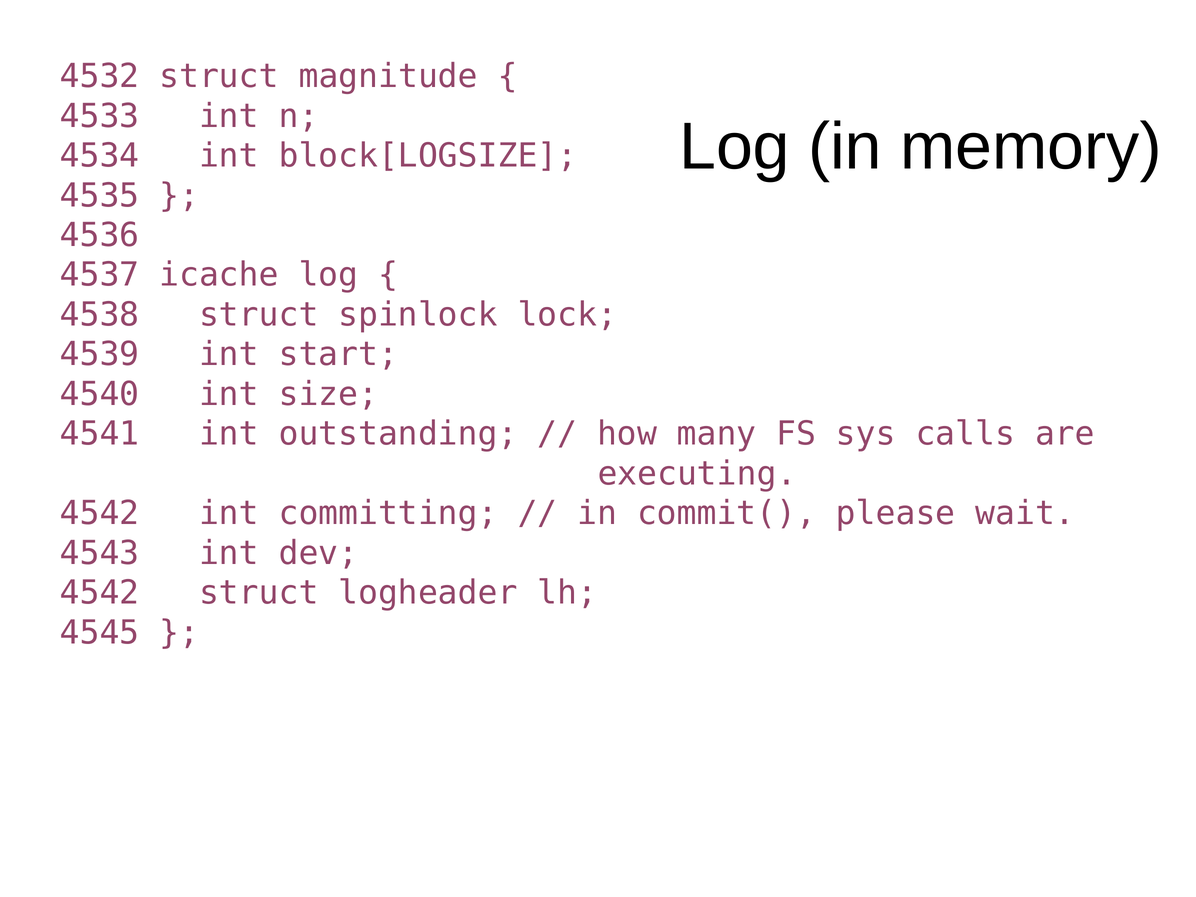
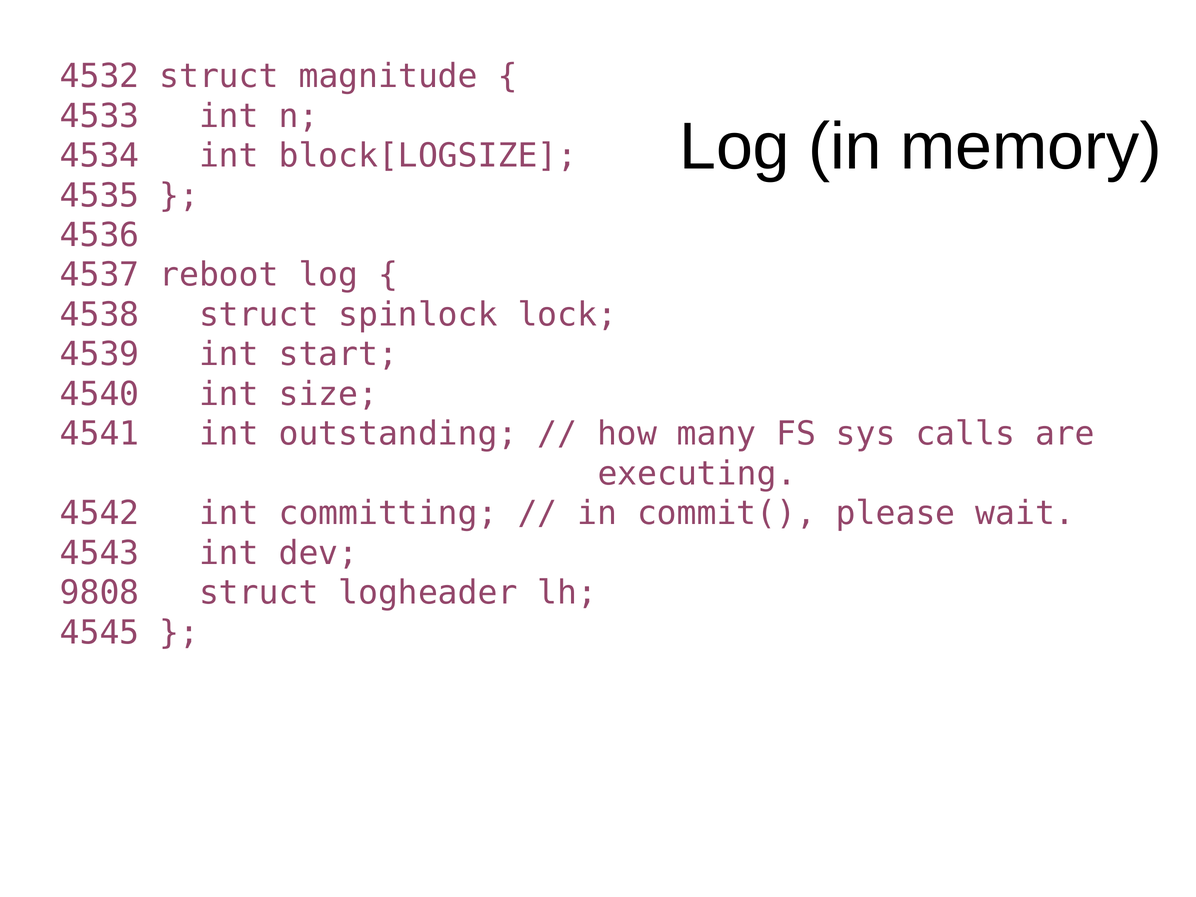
icache: icache -> reboot (219, 275)
4542: 4542 -> 9808 (100, 593)
